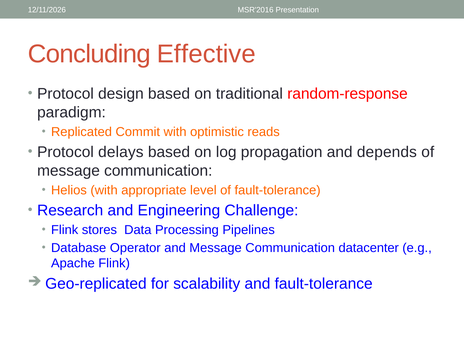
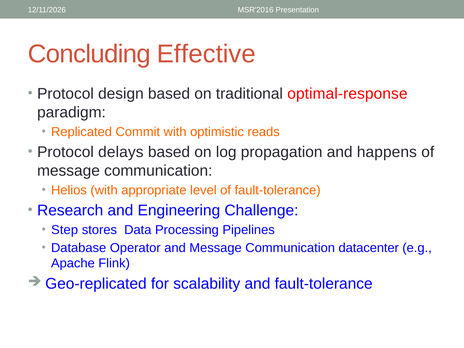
random-response: random-response -> optimal-response (347, 94)
depends: depends -> happens (387, 152)
Flink: Flink -> Step (65, 230)
